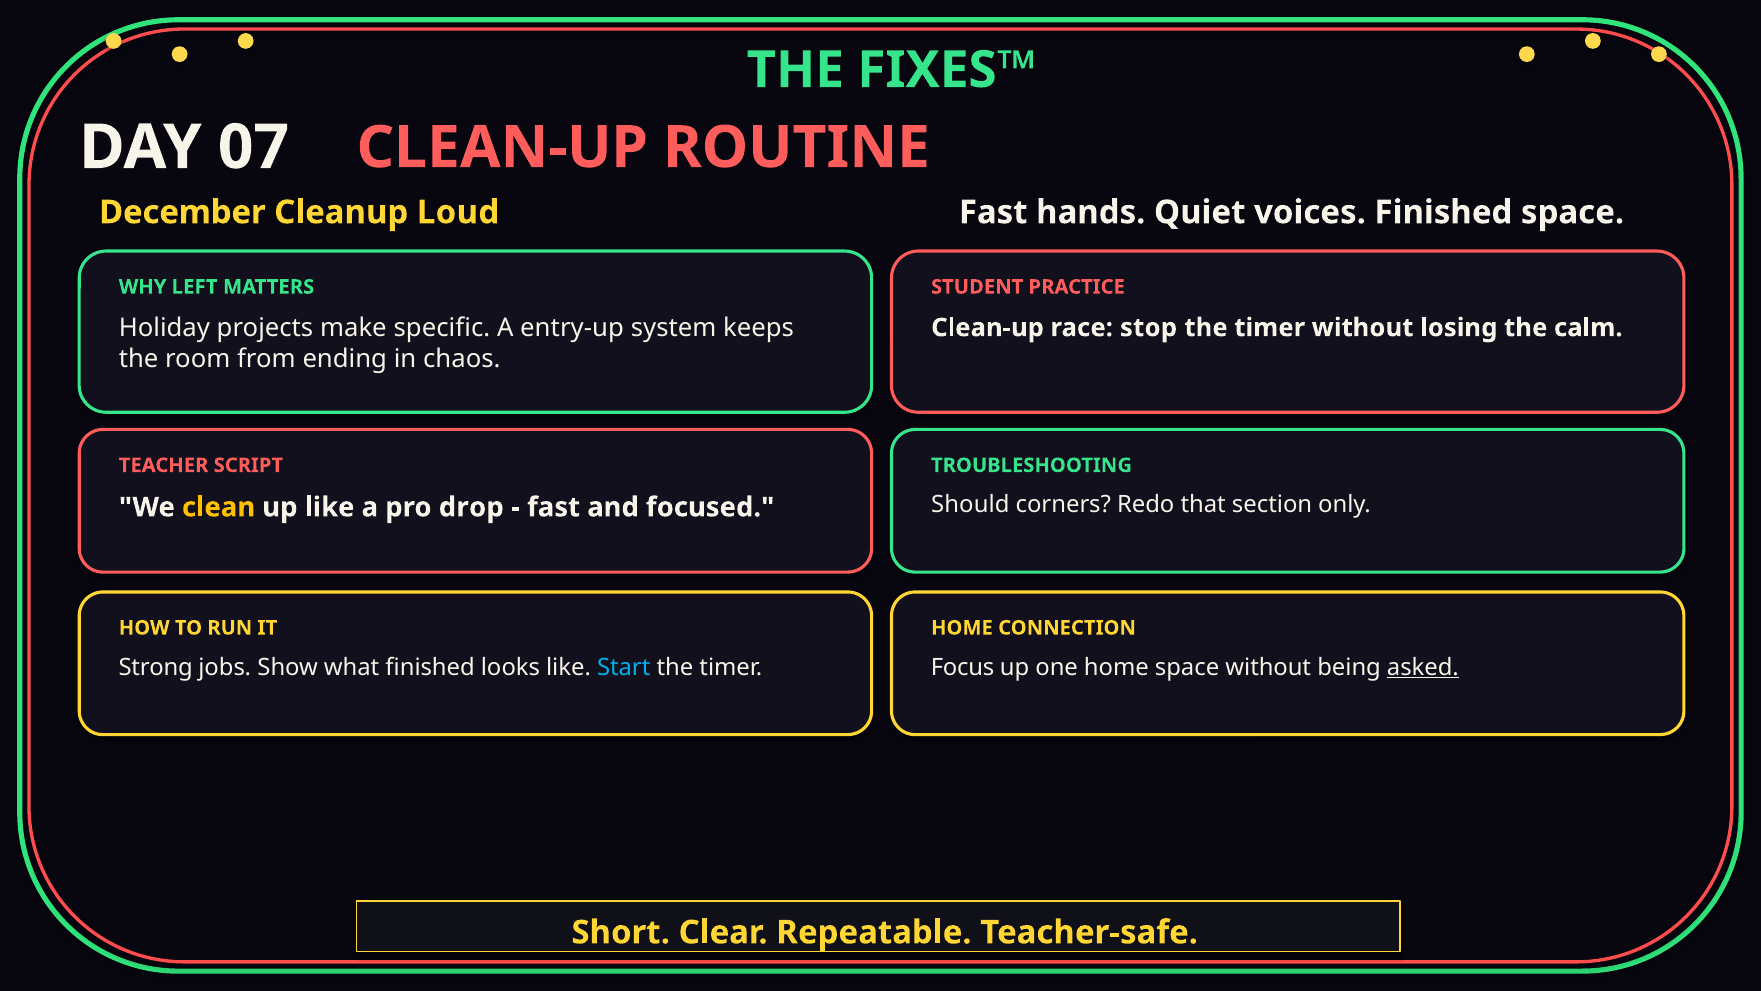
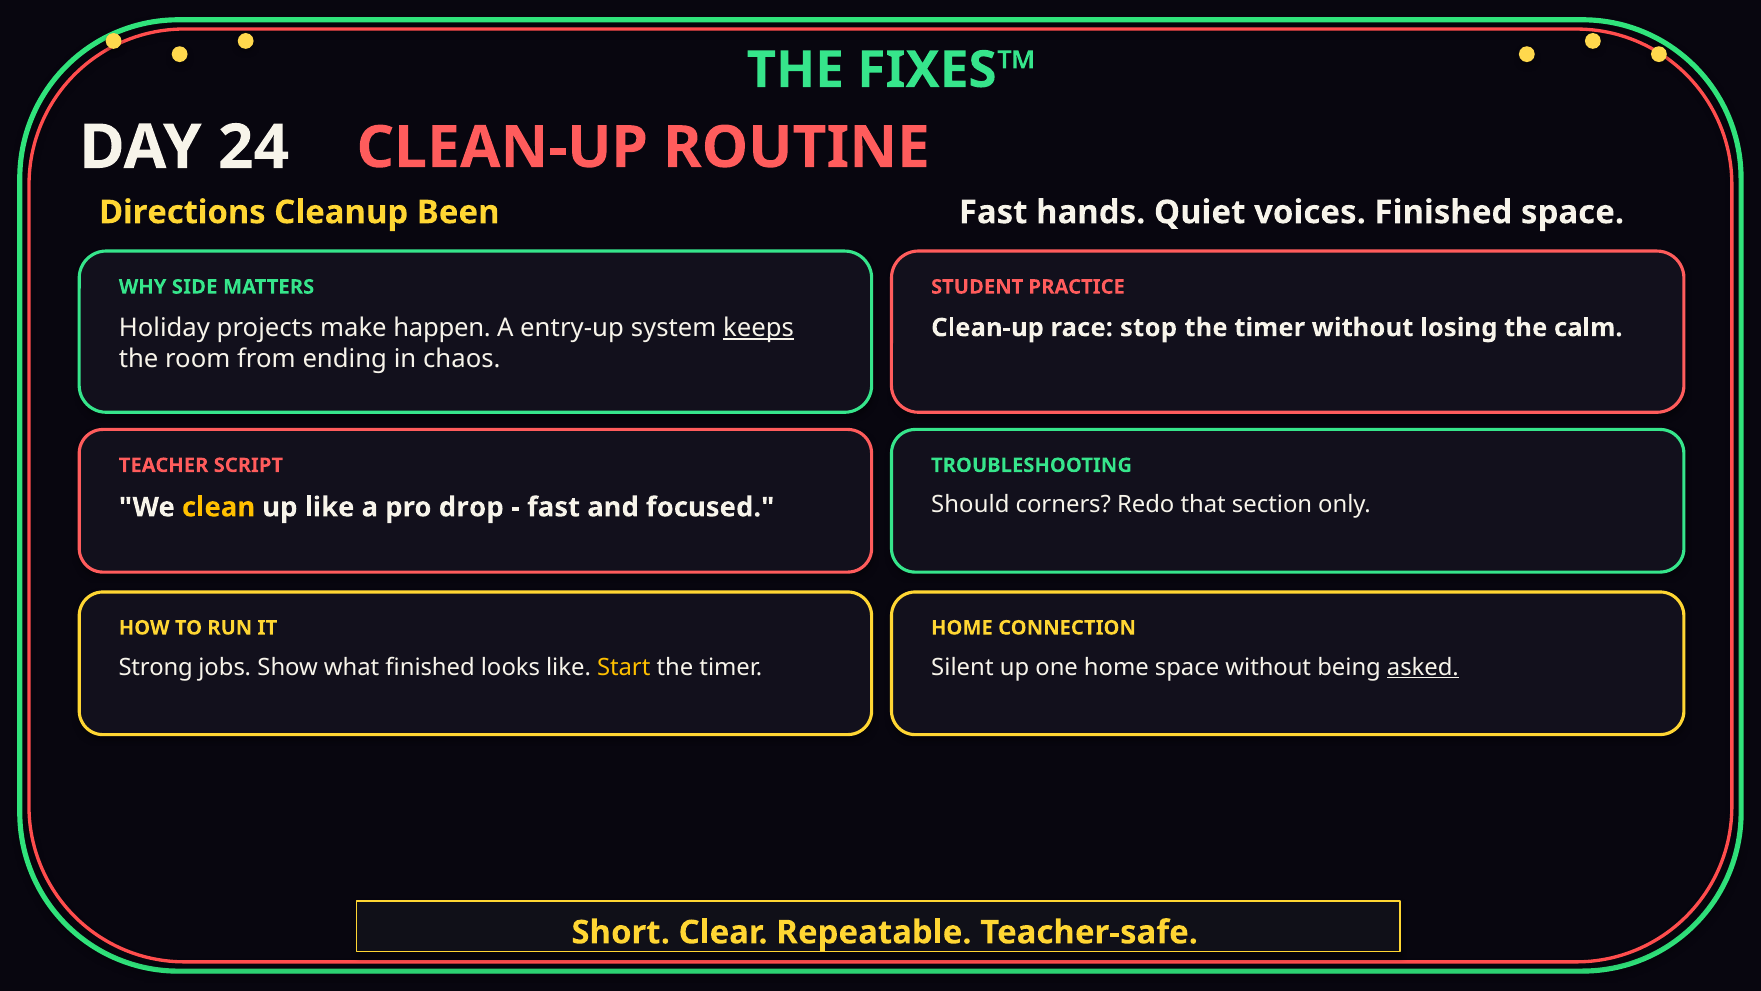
07: 07 -> 24 (254, 147)
December: December -> Directions (182, 212)
Loud: Loud -> Been (458, 212)
LEFT: LEFT -> SIDE (195, 287)
specific: specific -> happen (442, 328)
keeps underline: none -> present (759, 328)
Start colour: light blue -> yellow (624, 667)
Focus: Focus -> Silent (962, 667)
